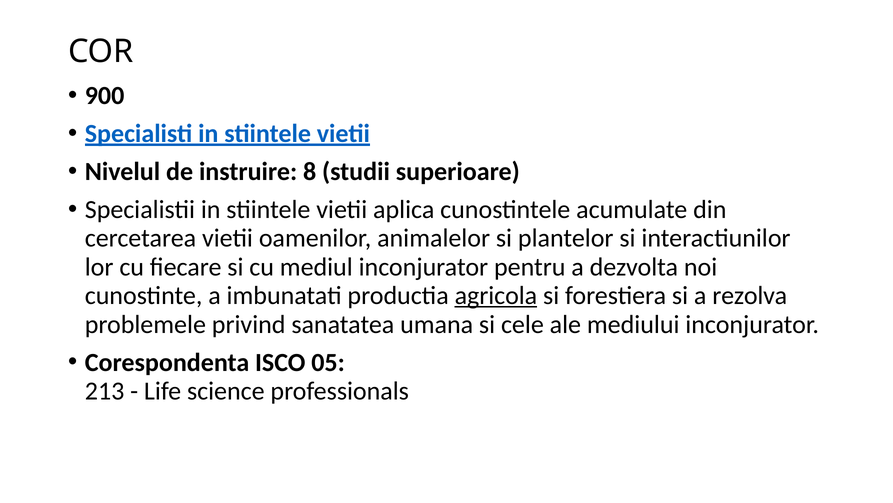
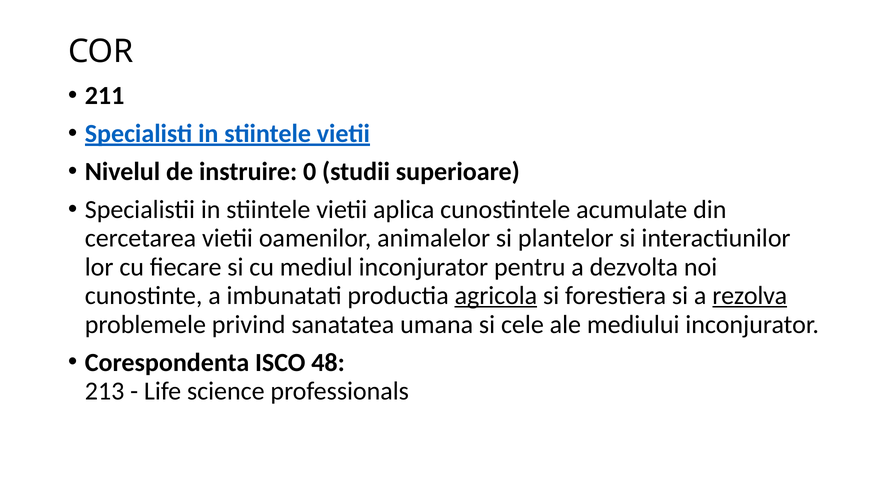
900: 900 -> 211 (105, 96)
8: 8 -> 0 (310, 171)
rezolva underline: none -> present (750, 295)
05: 05 -> 48 (328, 362)
